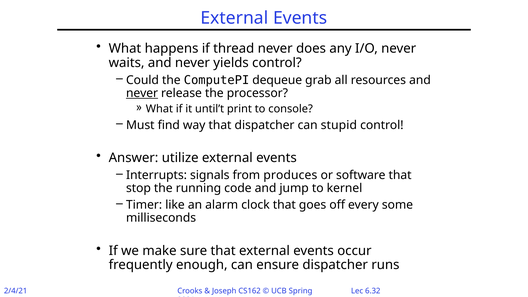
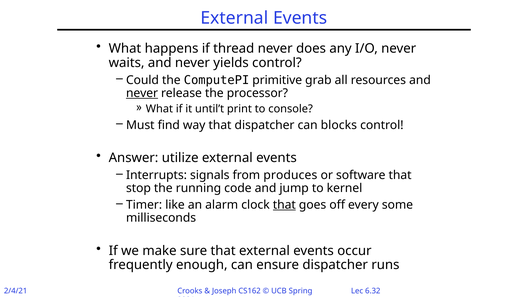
dequeue: dequeue -> primitive (277, 80)
stupid: stupid -> blocks (339, 125)
that underline: none -> present (284, 205)
